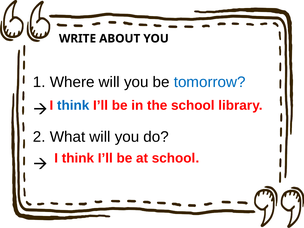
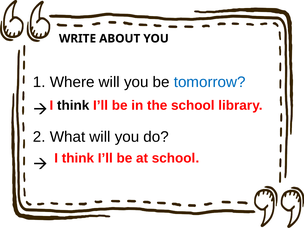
think colour: blue -> black (73, 105)
